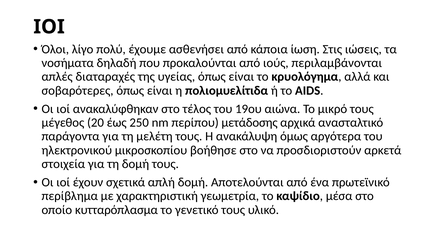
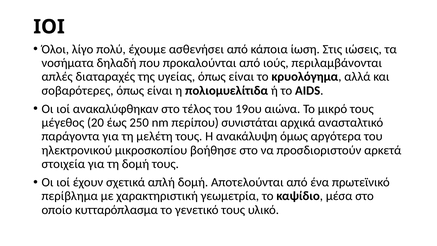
μετάδοσης: μετάδοσης -> συνιστάται (250, 123)
